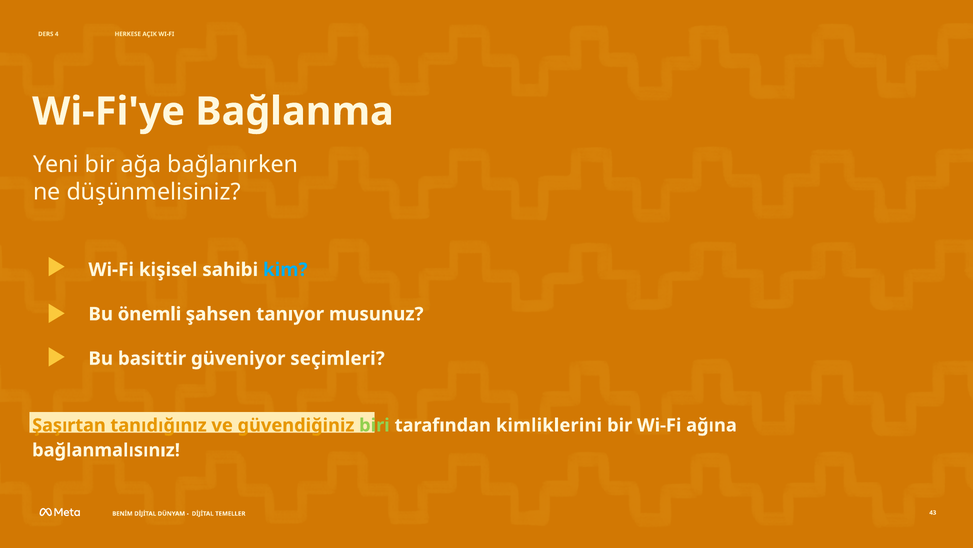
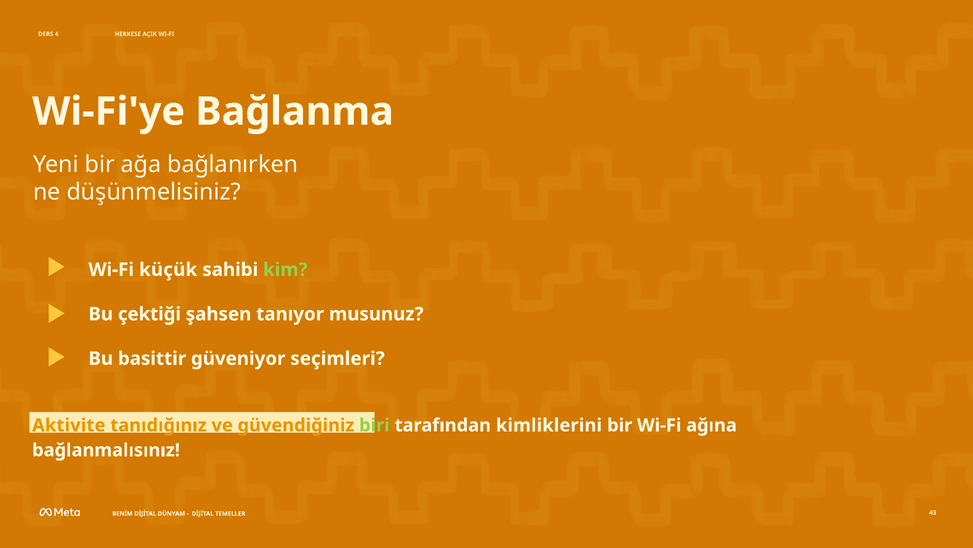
kişisel: kişisel -> küçük (168, 270)
kim colour: light blue -> light green (285, 270)
önemli: önemli -> çektiği (149, 314)
Şaşırtan: Şaşırtan -> Aktivite (69, 425)
